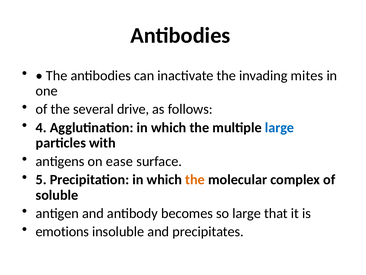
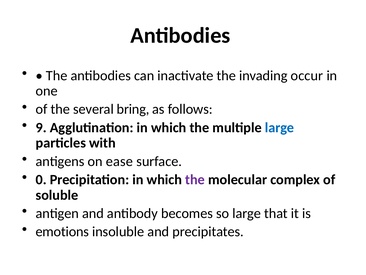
mites: mites -> occur (307, 75)
drive: drive -> bring (133, 109)
4: 4 -> 9 (41, 127)
5: 5 -> 0 (41, 179)
the colour: orange -> purple (195, 179)
